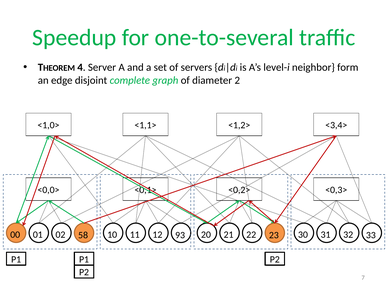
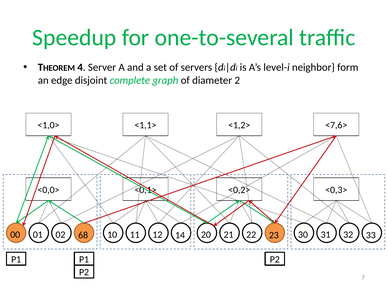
<3,4>: <3,4> -> <7,6> (336, 125)
58: 58 -> 68 (83, 235)
93: 93 -> 14 (180, 235)
